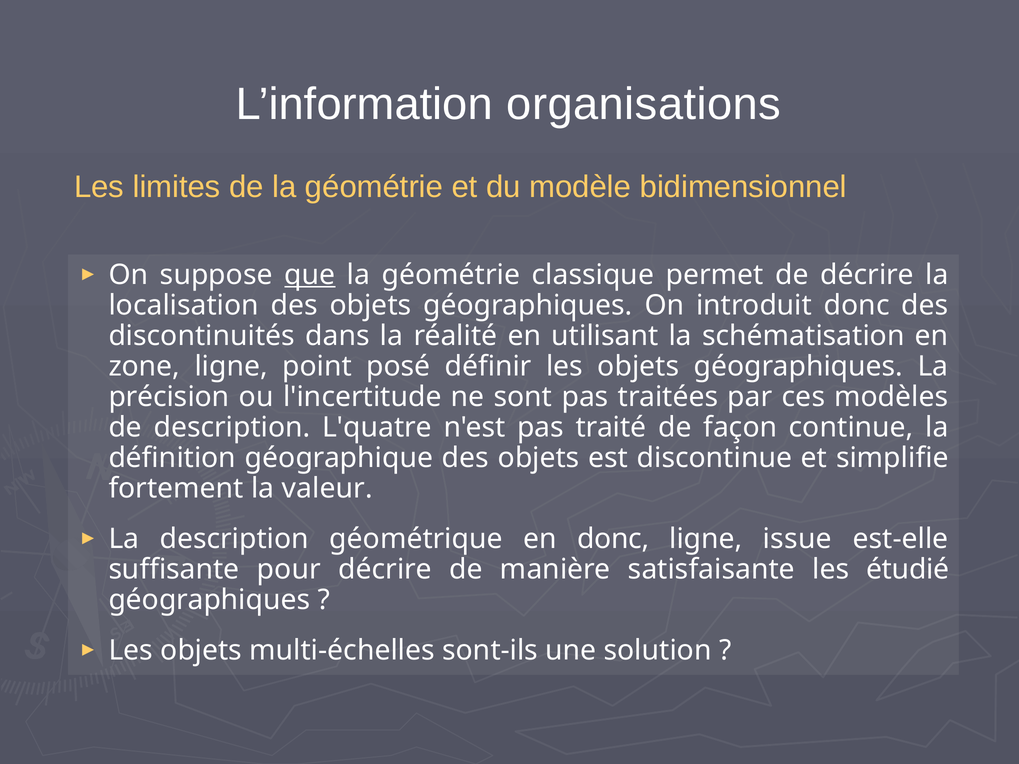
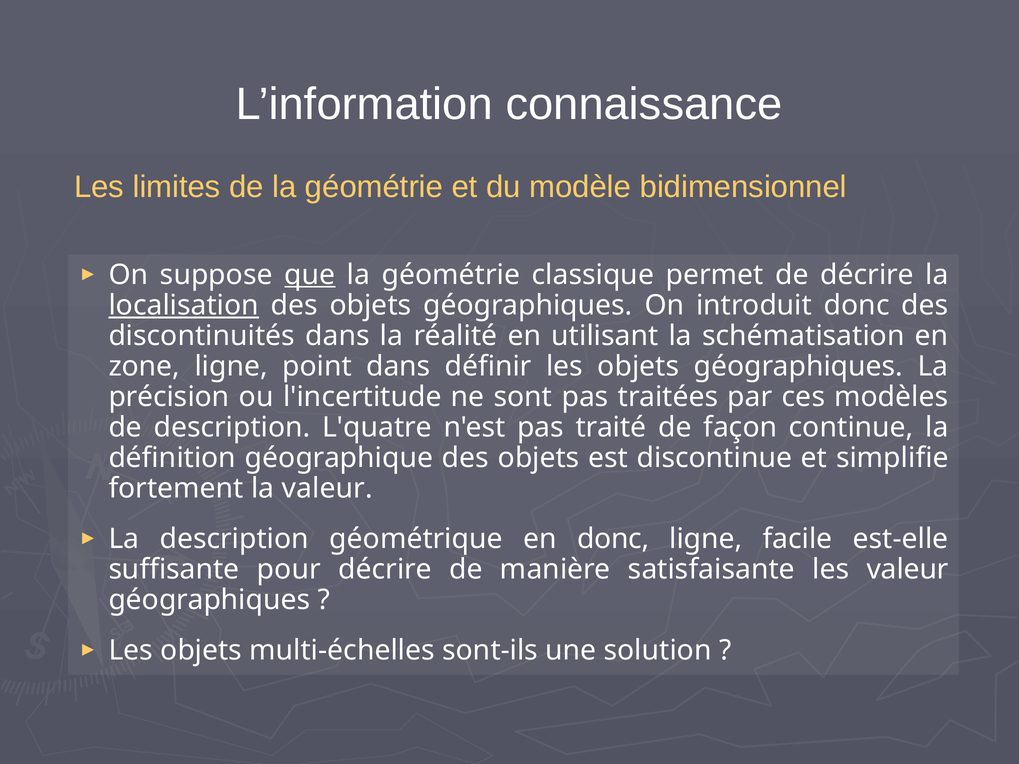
organisations: organisations -> connaissance (644, 104)
localisation underline: none -> present (184, 305)
point posé: posé -> dans (398, 367)
issue: issue -> facile (798, 539)
les étudié: étudié -> valeur (908, 570)
